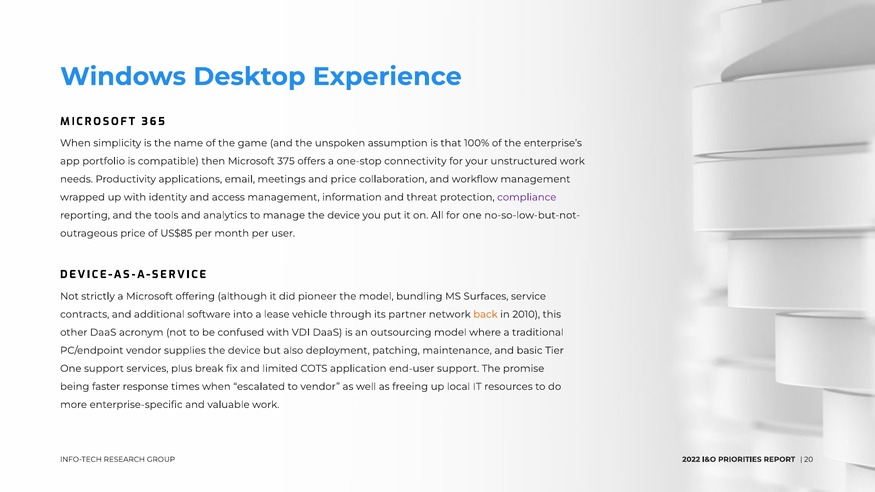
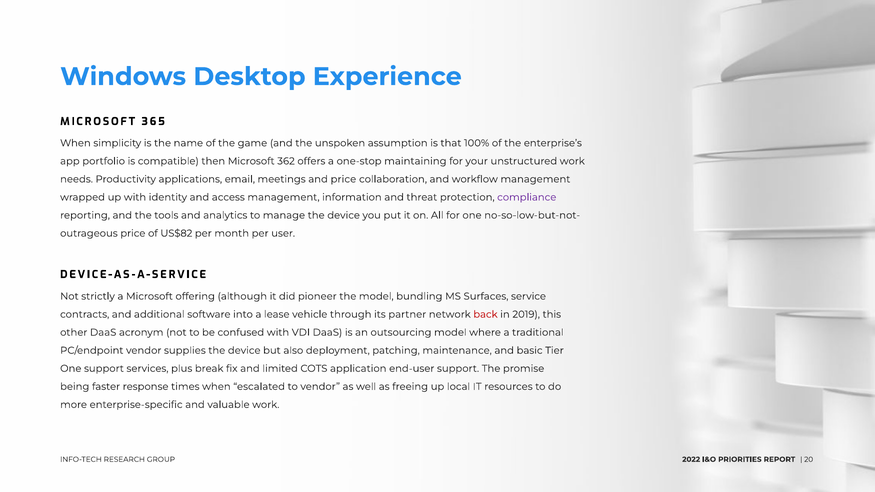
375: 375 -> 362 (286, 161)
connectivity: connectivity -> maintaining (415, 161)
US$85: US$85 -> US$82 (176, 233)
back colour: orange -> red (485, 314)
2010: 2010 -> 2019 (526, 314)
